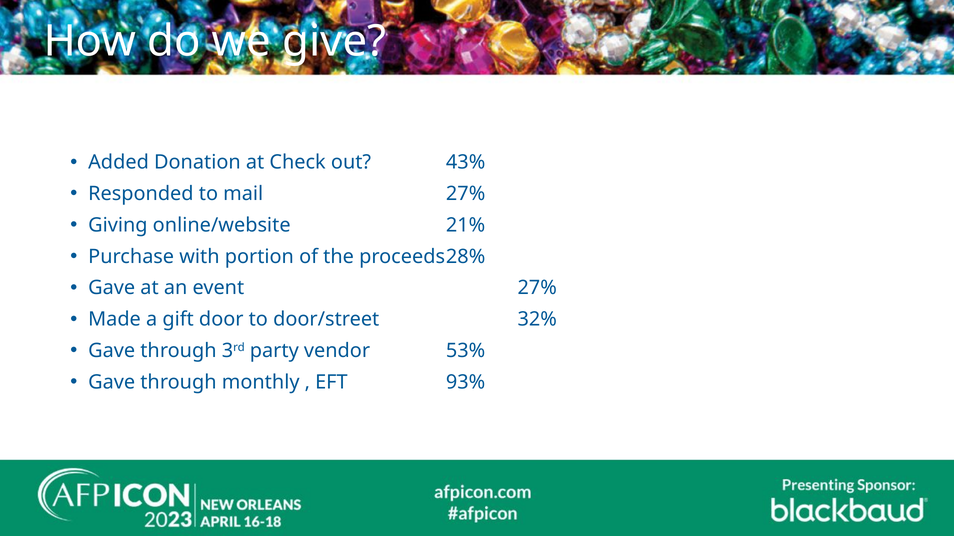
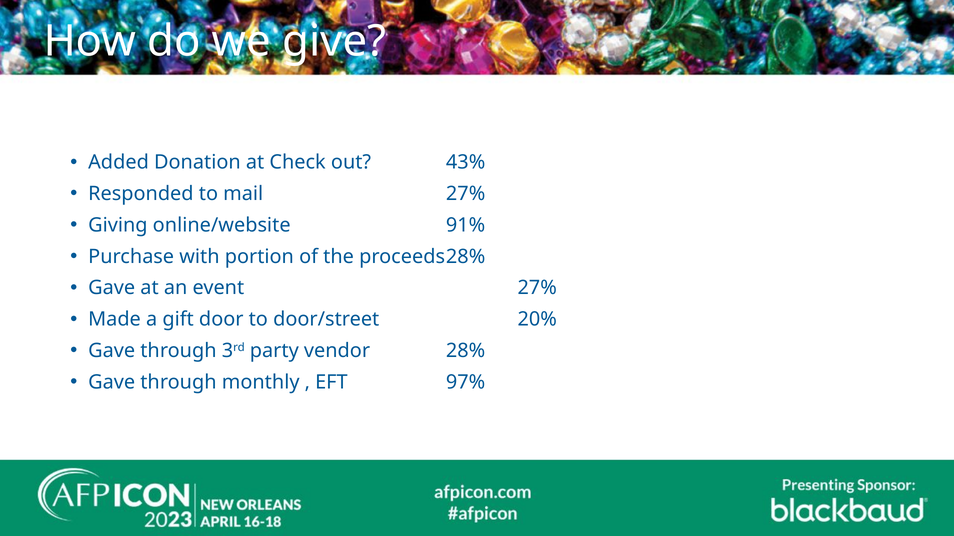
21%: 21% -> 91% (466, 225)
32%: 32% -> 20% (537, 320)
53%: 53% -> 28% (466, 351)
93%: 93% -> 97% (466, 383)
